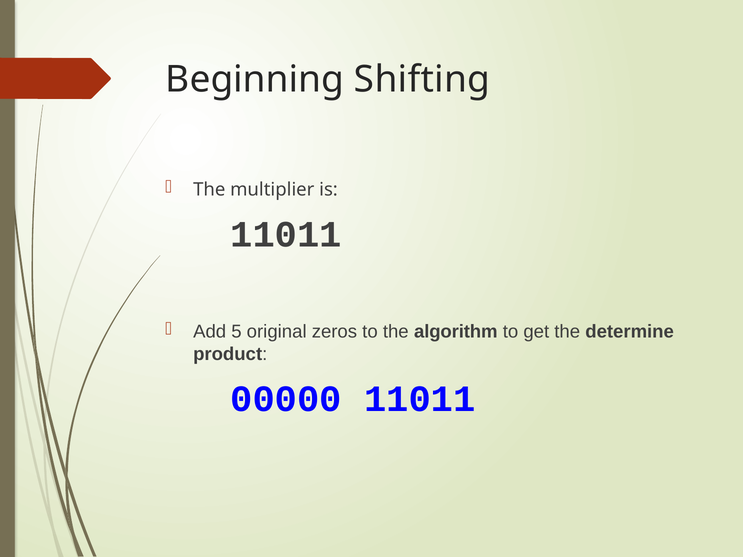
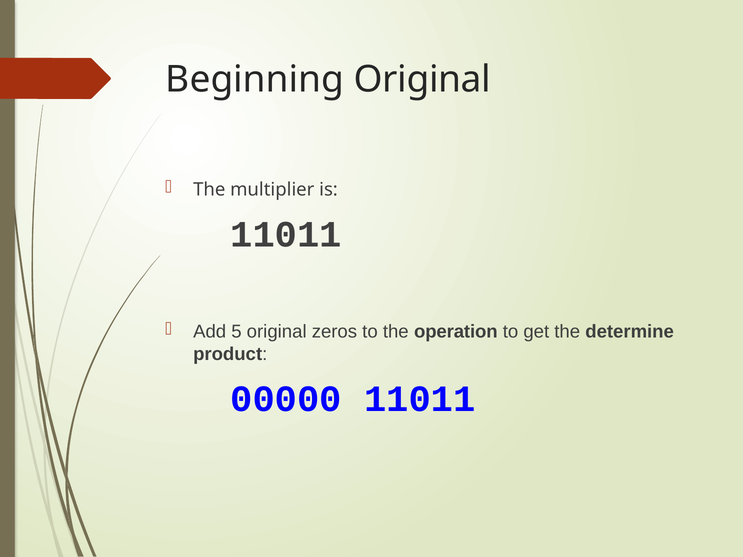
Beginning Shifting: Shifting -> Original (422, 79)
algorithm: algorithm -> operation (456, 332)
